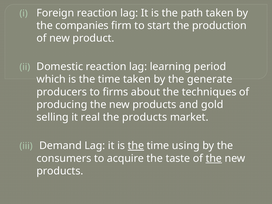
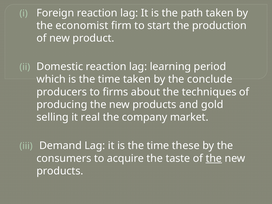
companies: companies -> economist (82, 26)
generate: generate -> conclude (210, 79)
the products: products -> company (145, 117)
the underline: present -> none (136, 146)
using: using -> these (186, 146)
